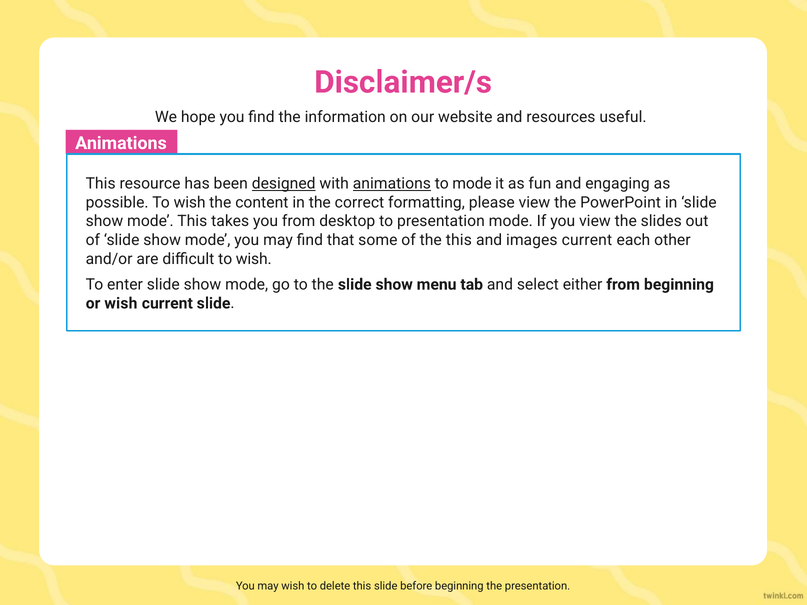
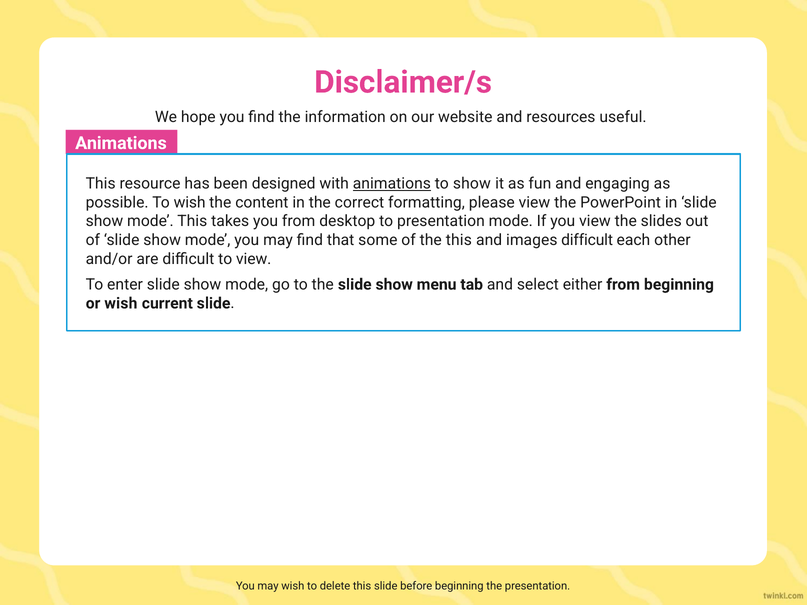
designed underline: present -> none (284, 184)
to mode: mode -> show (472, 184)
images current: current -> difficult (587, 240)
difficult to wish: wish -> view (254, 259)
